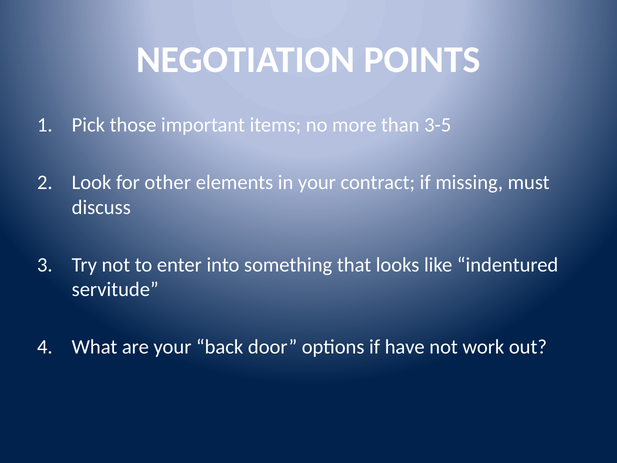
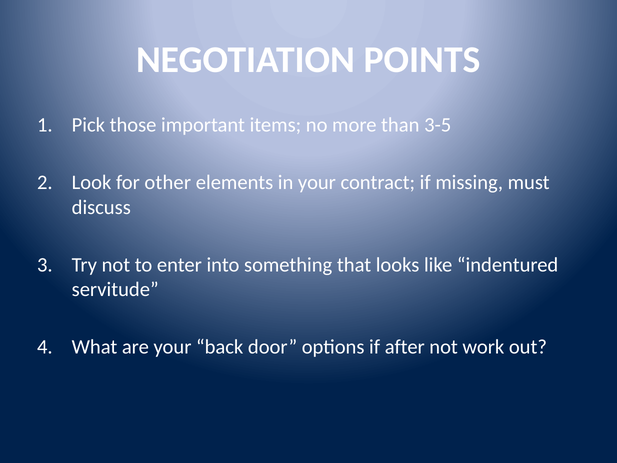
have: have -> after (405, 347)
